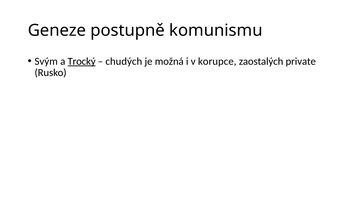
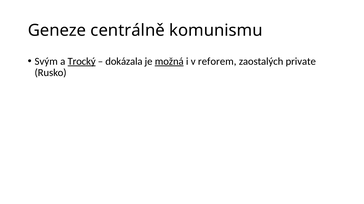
postupně: postupně -> centrálně (128, 31)
chudých: chudých -> dokázala (124, 62)
možná underline: none -> present (169, 62)
korupce: korupce -> reforem (217, 62)
